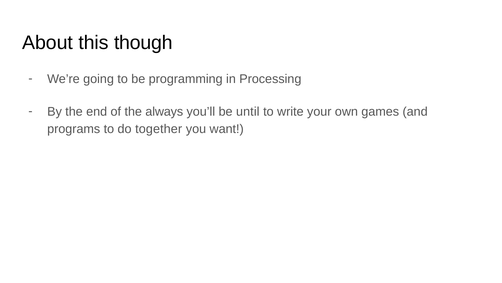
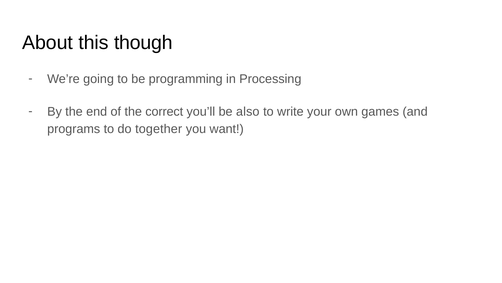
always: always -> correct (164, 111)
until: until -> also (248, 111)
